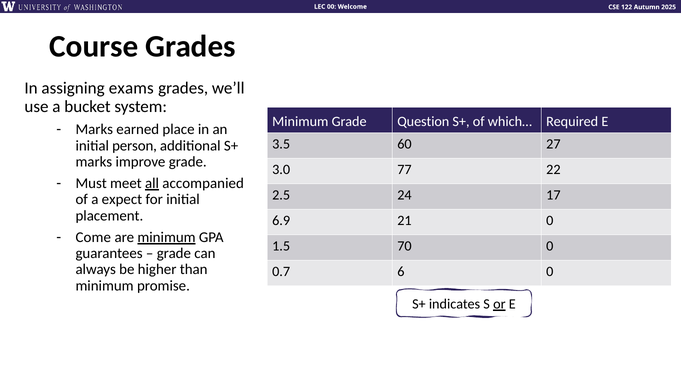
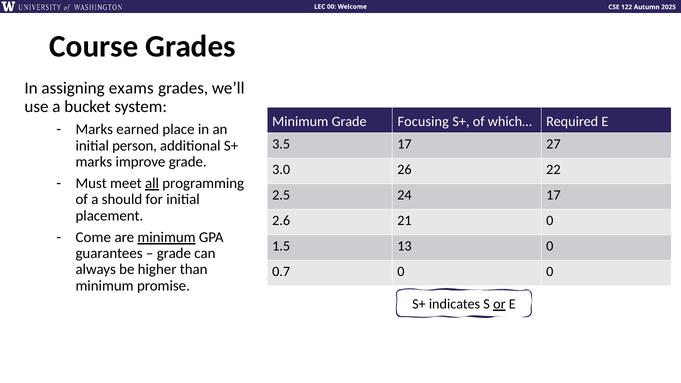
Question: Question -> Focusing (423, 122)
3.5 60: 60 -> 17 (404, 144)
77: 77 -> 26 (404, 170)
accompanied: accompanied -> programming (203, 183)
expect: expect -> should (122, 200)
6.9: 6.9 -> 2.6 (281, 221)
70: 70 -> 13 (404, 246)
0.7 6: 6 -> 0 (401, 272)
